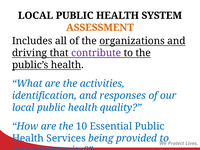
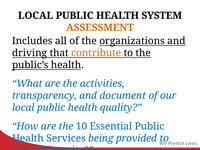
contribute colour: purple -> orange (96, 53)
identification: identification -> transparency (44, 96)
responses: responses -> document (123, 96)
